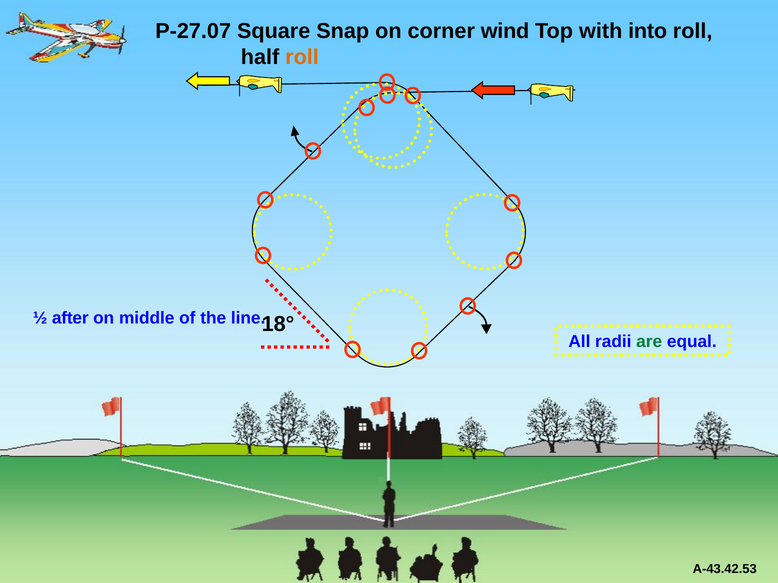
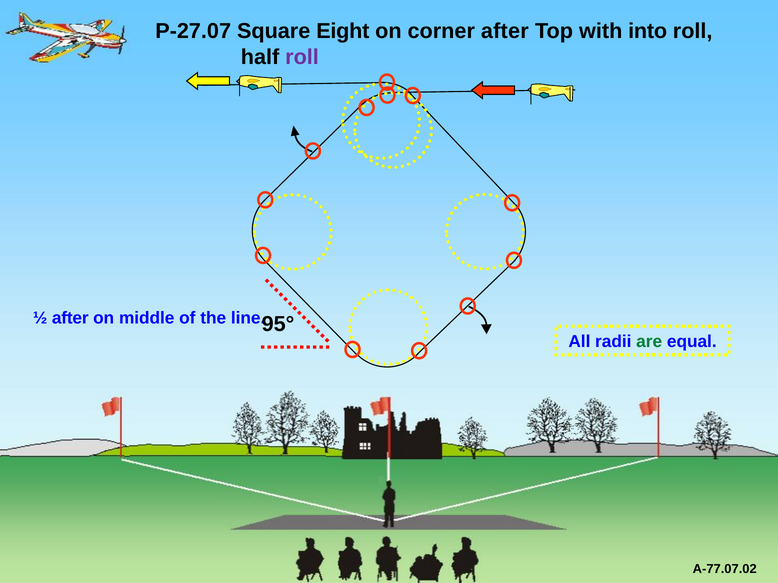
Snap: Snap -> Eight (343, 31)
corner wind: wind -> after (505, 31)
roll colour: orange -> purple (302, 57)
18°: 18° -> 95° (278, 325)
A-43.42.53: A-43.42.53 -> A-77.07.02 (725, 569)
